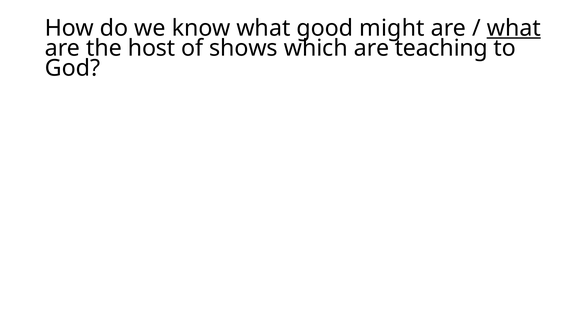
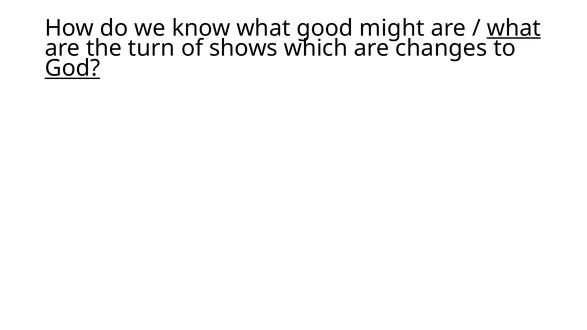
host: host -> turn (151, 48)
teaching: teaching -> changes (441, 48)
God underline: none -> present (72, 68)
